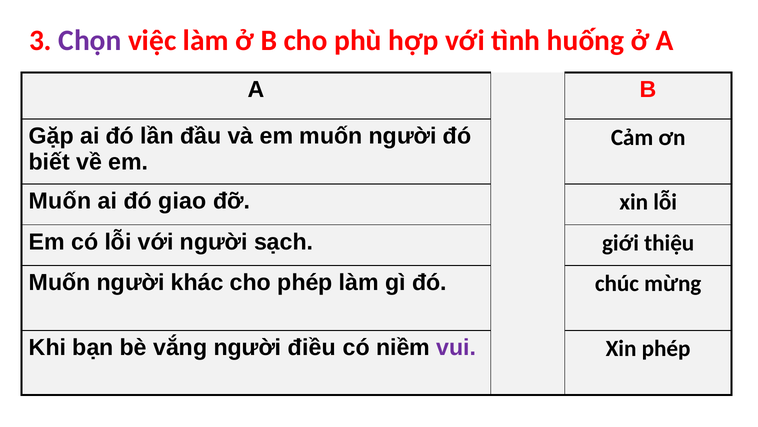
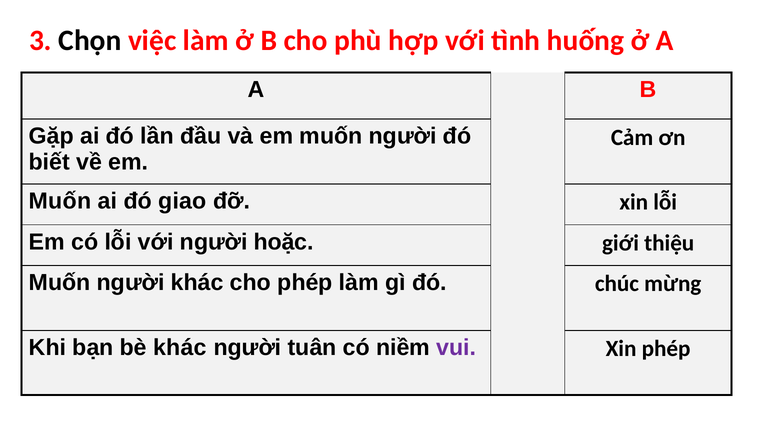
Chọn colour: purple -> black (90, 40)
sạch: sạch -> hoặc (284, 242)
bè vắng: vắng -> khác (180, 347)
điều: điều -> tuân (312, 347)
